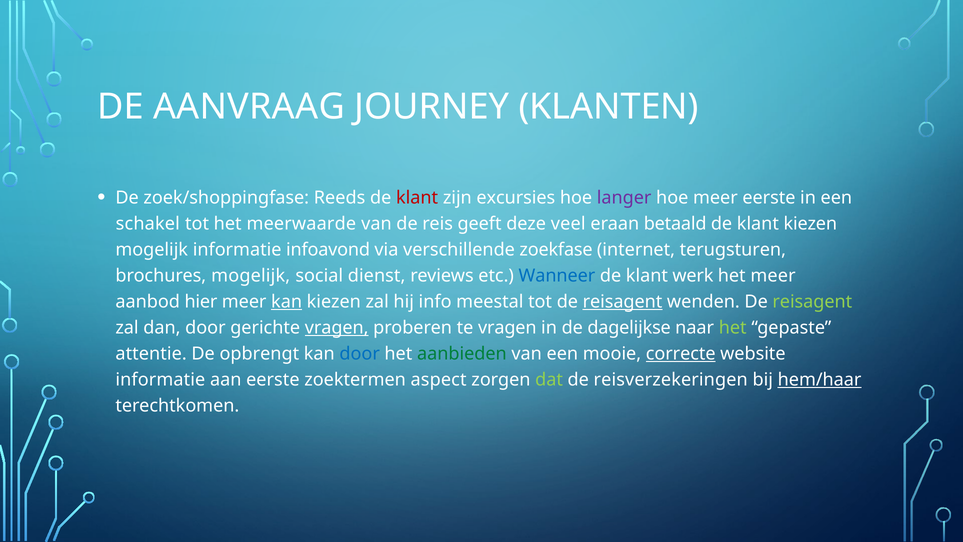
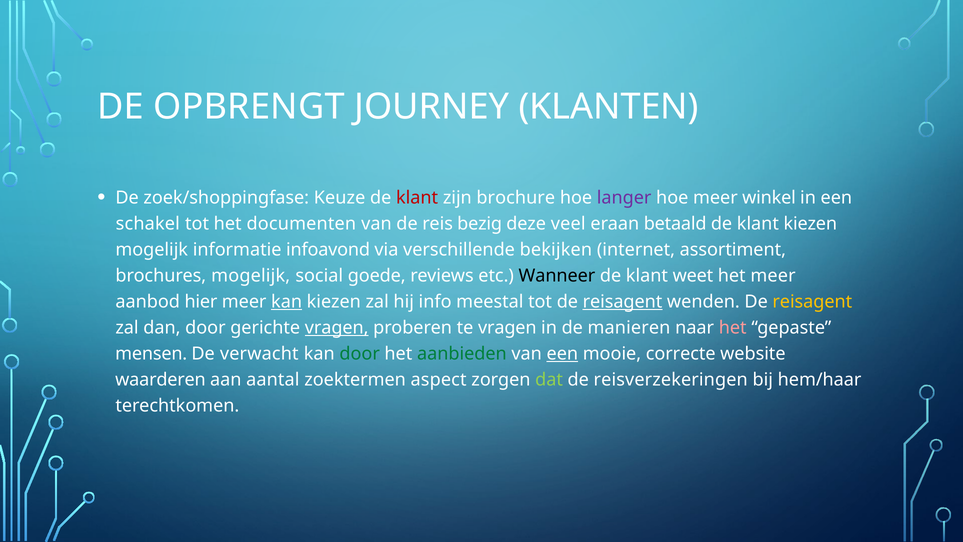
AANVRAAG: AANVRAAG -> OPBRENGT (249, 107)
Reeds: Reeds -> Keuze (340, 198)
excursies: excursies -> brochure (516, 198)
meer eerste: eerste -> winkel (769, 198)
meerwaarde: meerwaarde -> documenten (301, 224)
geeft: geeft -> bezig (480, 224)
zoekfase: zoekfase -> bekijken (556, 250)
terugsturen: terugsturen -> assortiment (733, 250)
dienst: dienst -> goede (377, 276)
Wanneer colour: blue -> black (557, 276)
werk: werk -> weet (693, 276)
reisagent colour: light green -> yellow (812, 302)
dagelijkse: dagelijkse -> manieren (629, 328)
het colour: light green -> pink (733, 328)
attentie: attentie -> mensen (151, 354)
opbrengt: opbrengt -> verwacht (259, 354)
door colour: blue -> green (360, 354)
een underline: none -> present (562, 354)
correcte underline: present -> none (681, 354)
informatie: informatie -> waarderen (160, 380)
aan eerste: eerste -> aantal (273, 380)
hem/haar underline: present -> none (820, 380)
